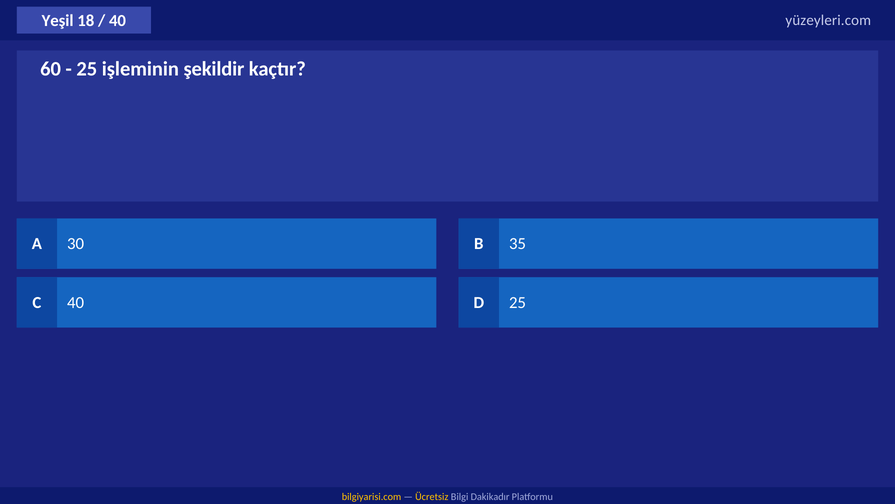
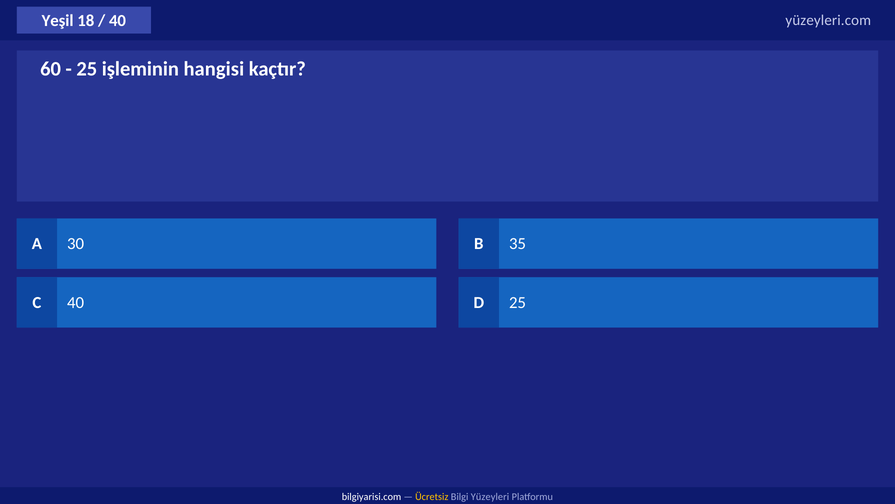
şekildir: şekildir -> hangisi (214, 69)
bilgiyarisi.com colour: yellow -> white (372, 496)
Dakikadır: Dakikadır -> Yüzeyleri (490, 496)
